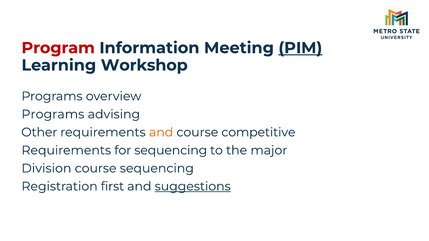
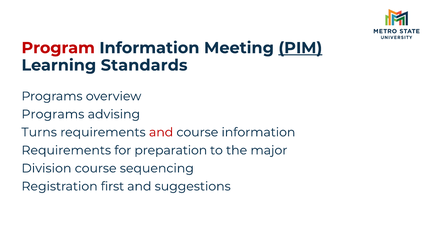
Workshop: Workshop -> Standards (144, 65)
Other: Other -> Turns (39, 132)
and colour: orange -> red (161, 132)
course competitive: competitive -> information (258, 132)
for sequencing: sequencing -> preparation (171, 150)
suggestions underline: present -> none (193, 187)
